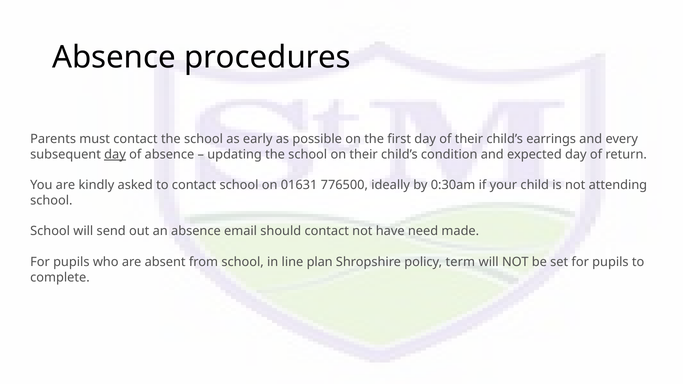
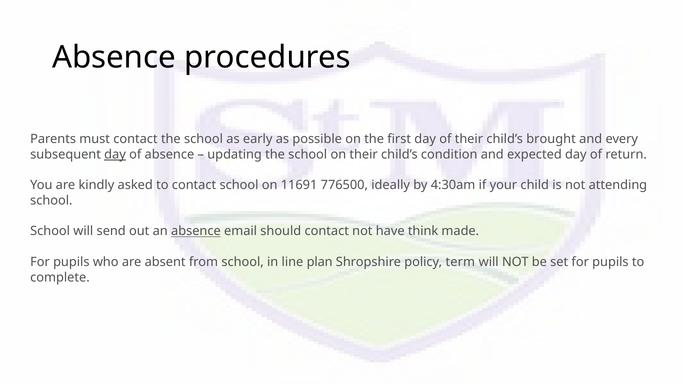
earrings: earrings -> brought (551, 139)
01631: 01631 -> 11691 (299, 185)
0:30am: 0:30am -> 4:30am (453, 185)
absence underline: none -> present (196, 231)
need: need -> think (423, 231)
